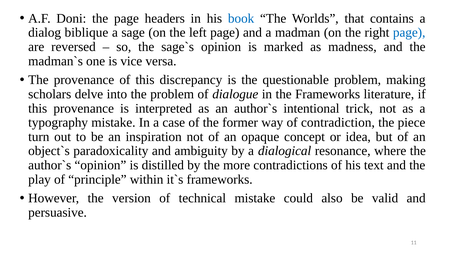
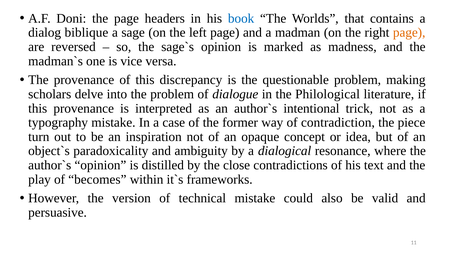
page colour: blue -> orange (409, 33)
the Frameworks: Frameworks -> Philological (328, 94)
more: more -> close (237, 165)
principle: principle -> becomes (97, 179)
